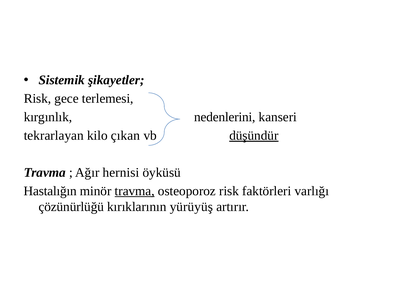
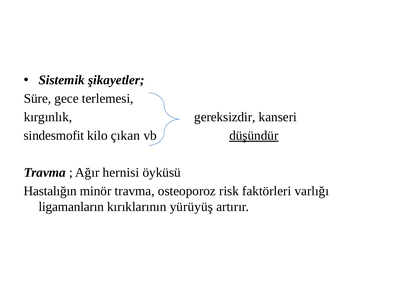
Risk: Risk -> Süre (37, 99)
nedenlerini: nedenlerini -> gereksizdir (225, 117)
tekrarlayan: tekrarlayan -> sindesmofit (54, 136)
travma underline: present -> none (135, 191)
çözünürlüğü: çözünürlüğü -> ligamanların (71, 207)
